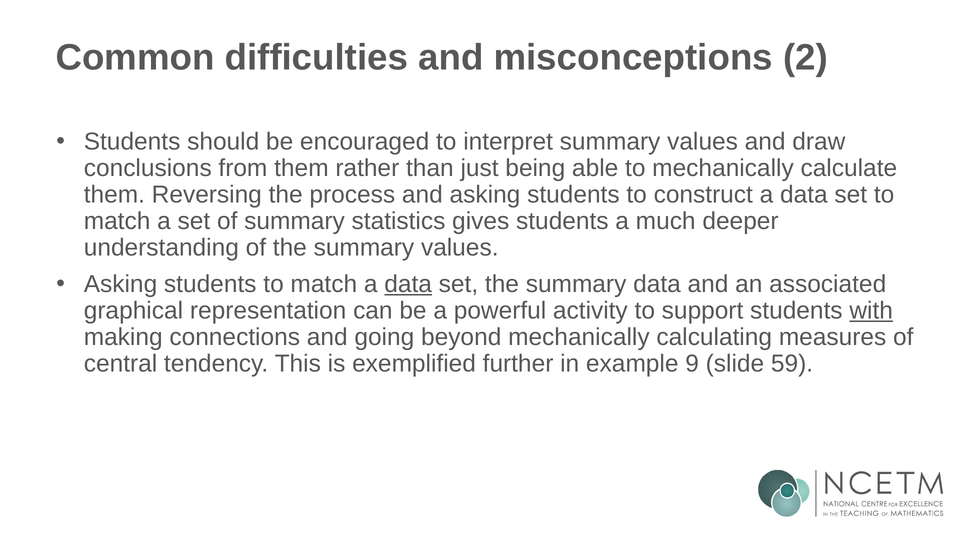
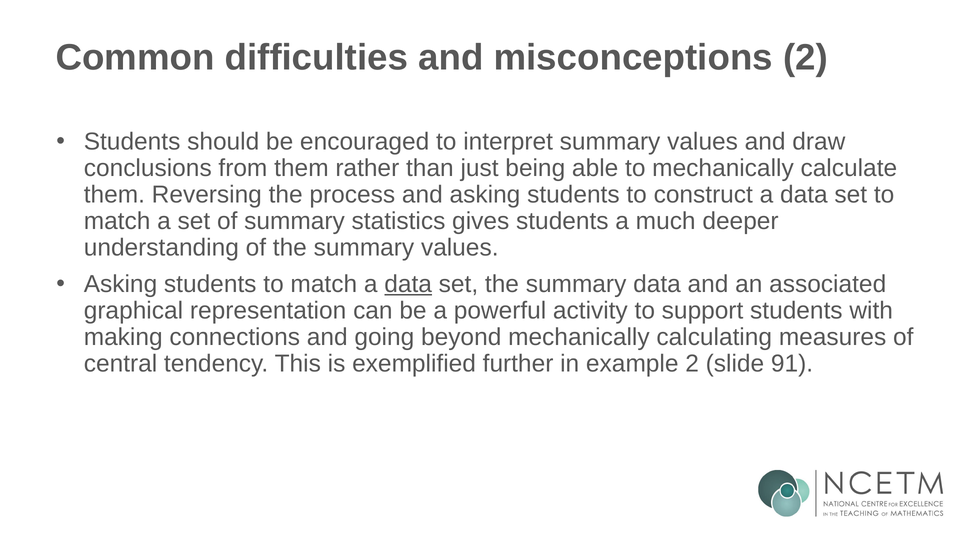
with underline: present -> none (871, 310)
example 9: 9 -> 2 (692, 363)
59: 59 -> 91 (792, 363)
